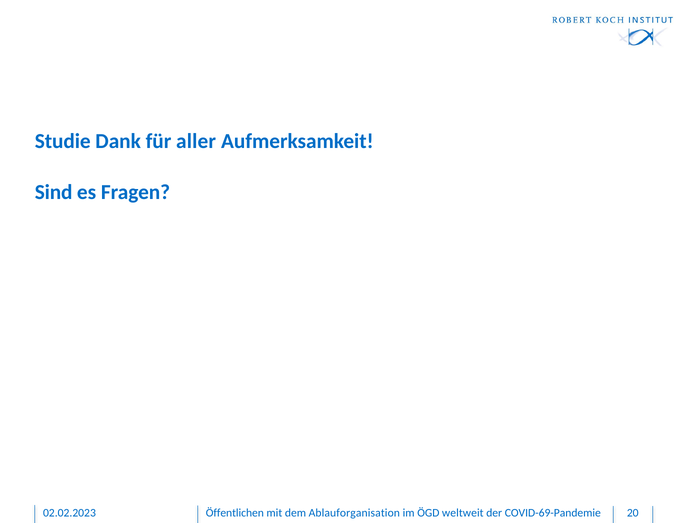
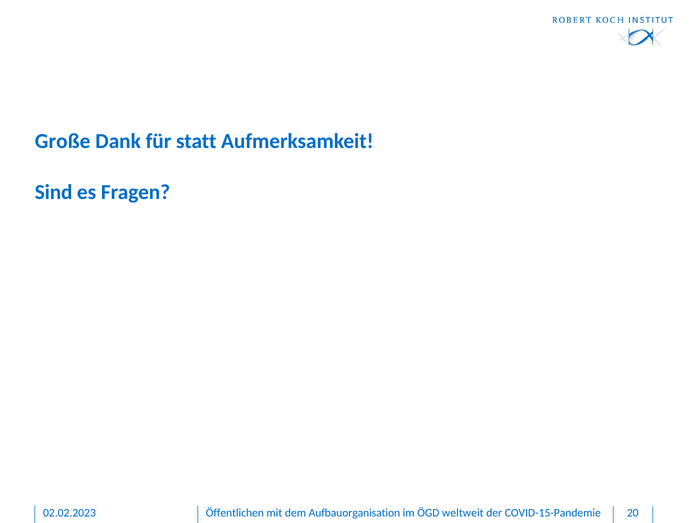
Studie: Studie -> Große (63, 141)
aller: aller -> statt (196, 141)
Ablauforganisation: Ablauforganisation -> Aufbauorganisation (354, 513)
COVID-69-Pandemie: COVID-69-Pandemie -> COVID-15-Pandemie (553, 513)
